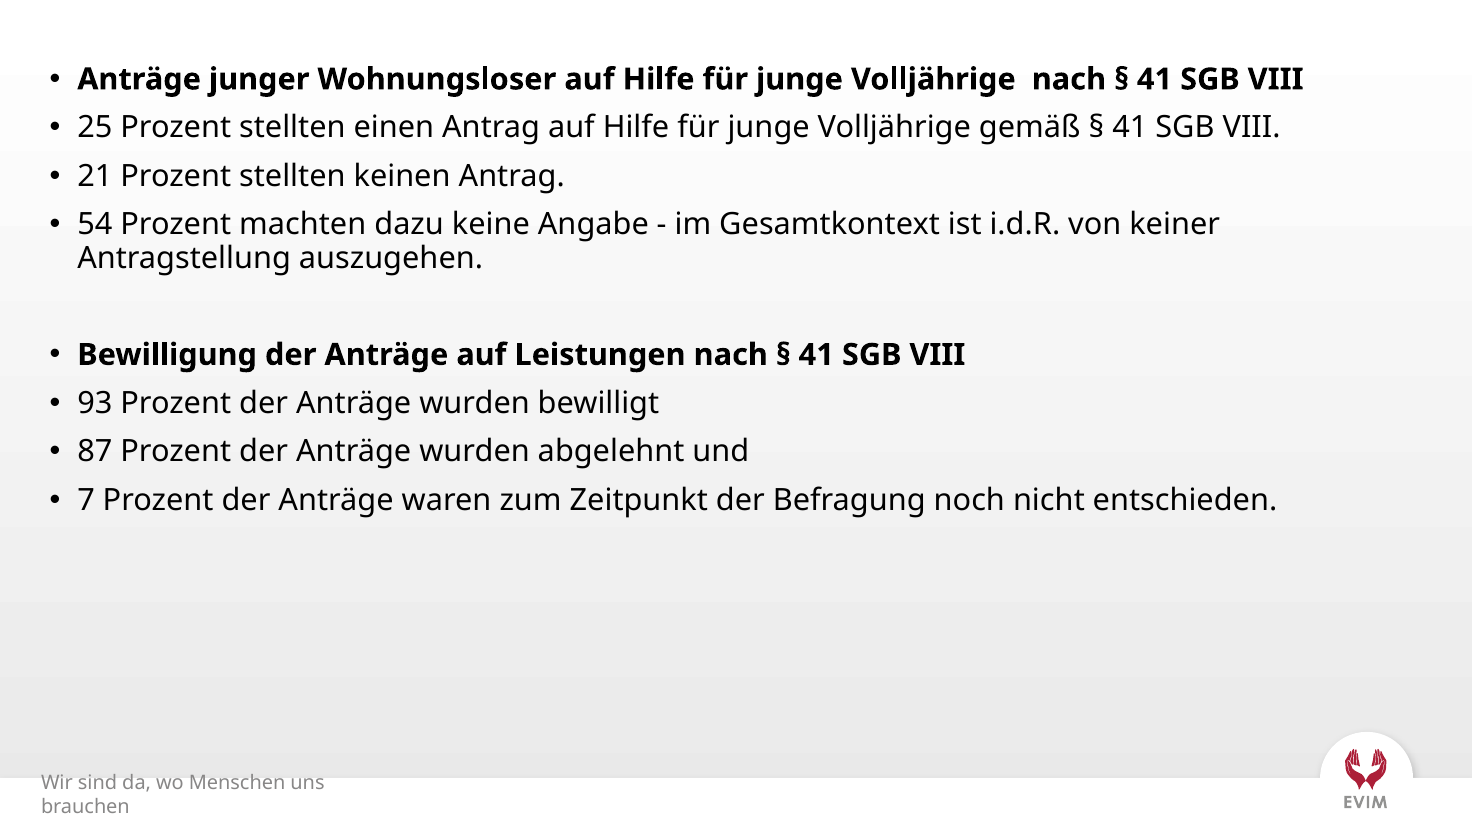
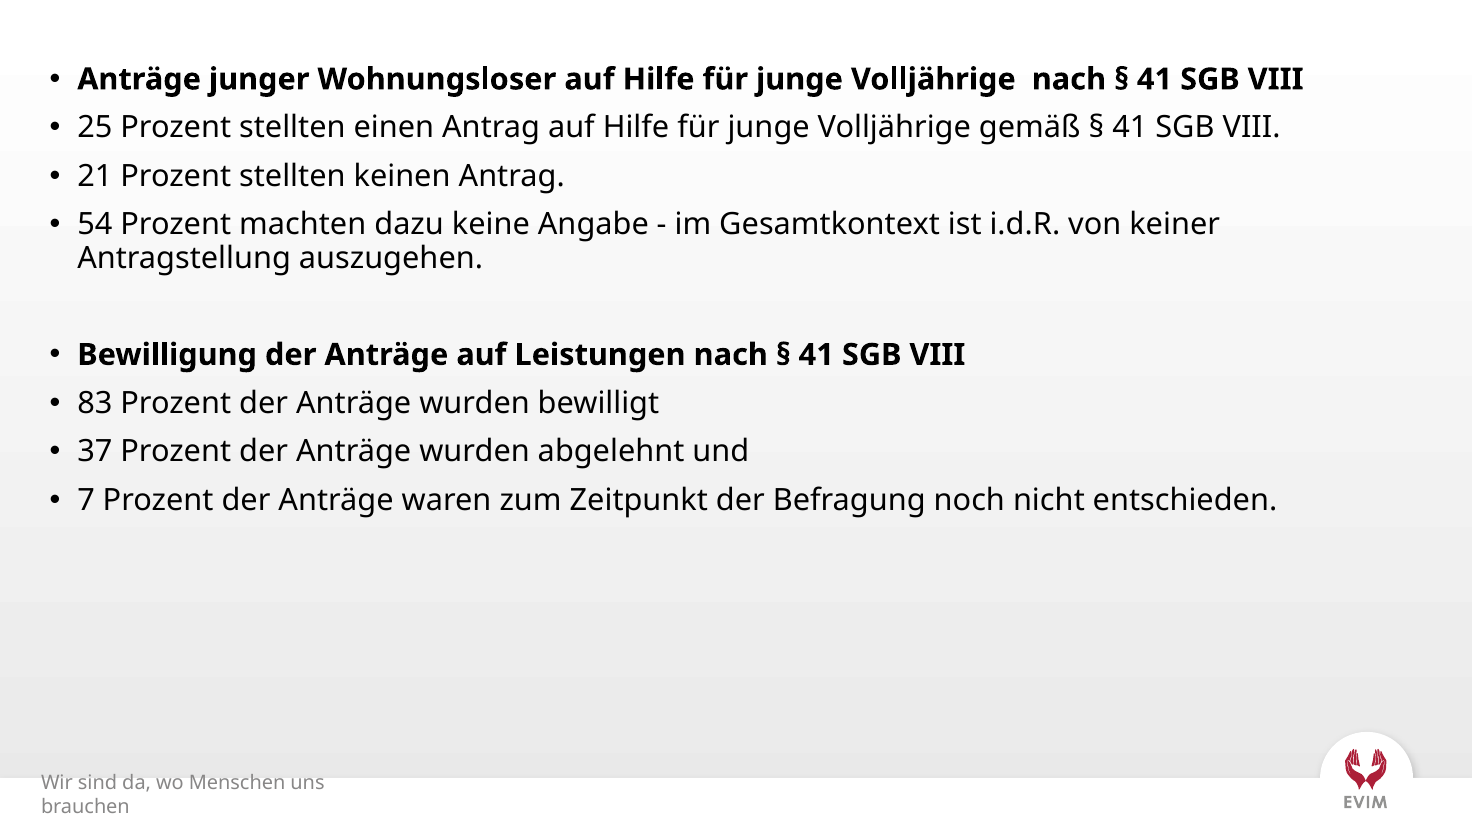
93: 93 -> 83 (95, 403)
87: 87 -> 37 (95, 452)
